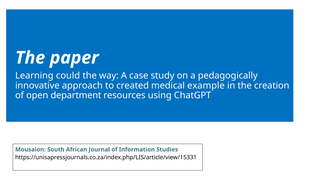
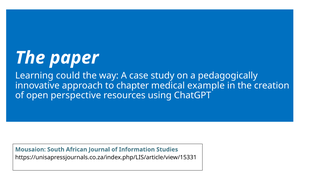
created: created -> chapter (133, 86)
department: department -> perspective (76, 95)
